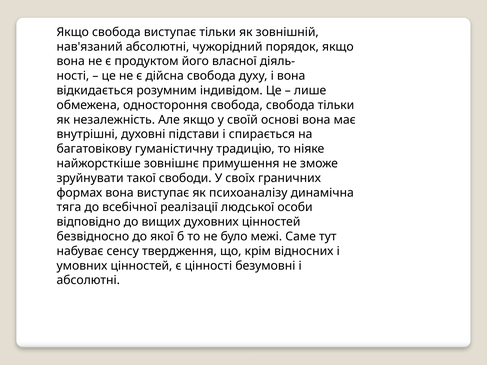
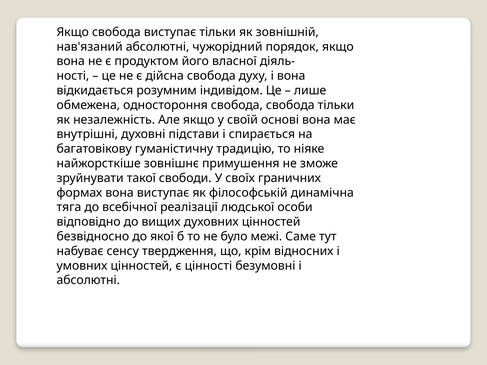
психоаналізу: психоаналізу -> філософській (248, 193)
